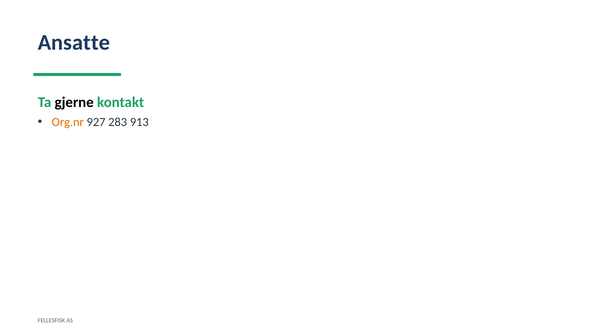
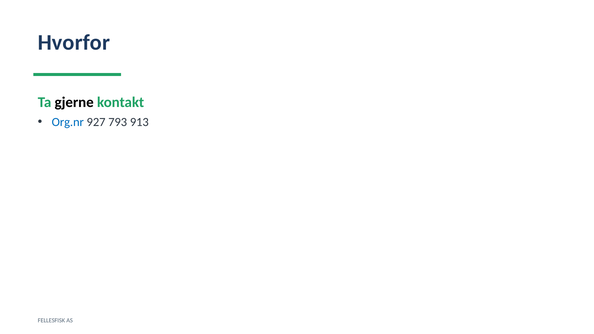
Ansatte: Ansatte -> Hvorfor (74, 42)
Org.nr colour: orange -> blue (68, 122)
283: 283 -> 793 (118, 122)
